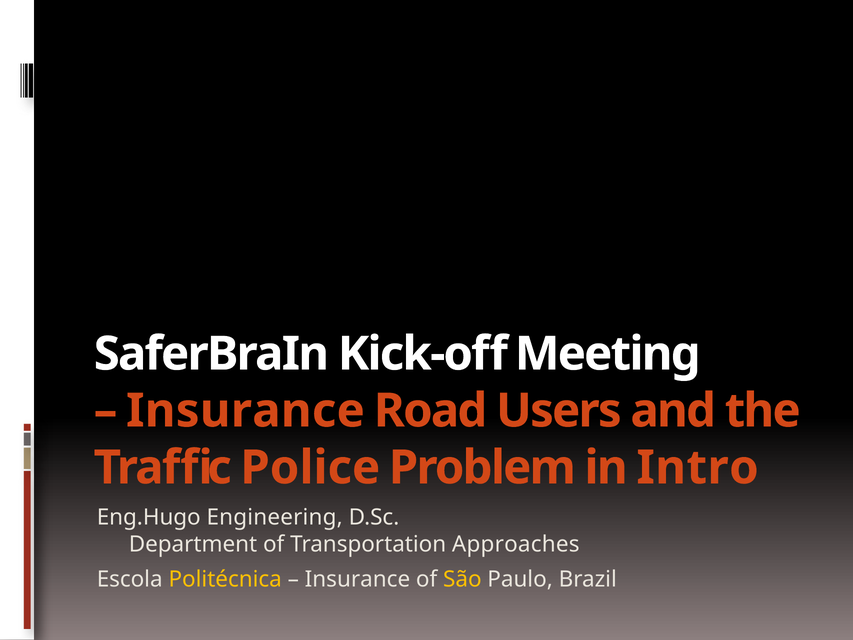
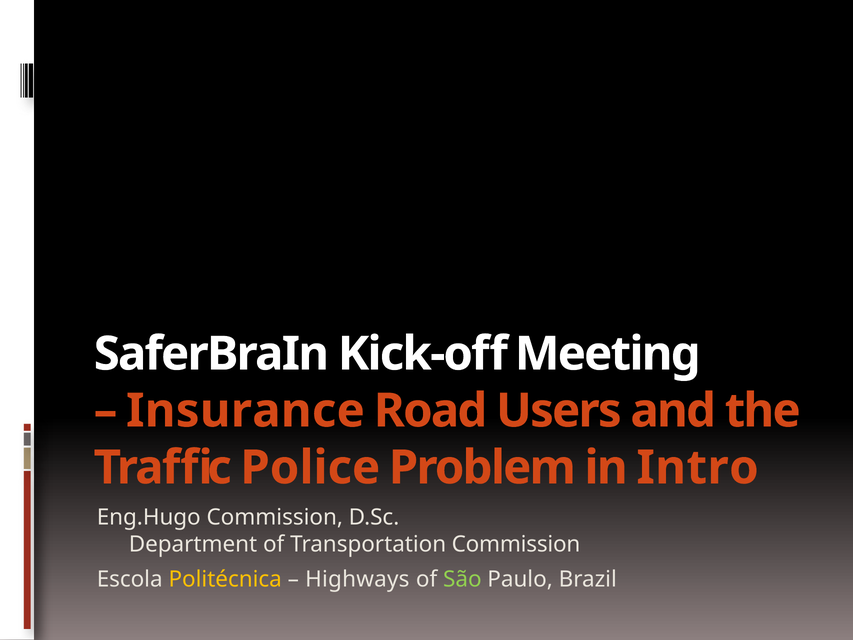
Eng.Hugo Engineering: Engineering -> Commission (275, 517)
Transportation Approaches: Approaches -> Commission (516, 544)
Insurance: Insurance -> Highways (357, 579)
São colour: yellow -> light green (462, 579)
